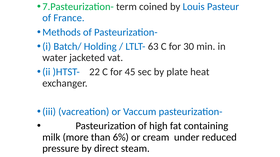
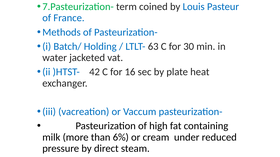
22: 22 -> 42 (95, 72)
45: 45 -> 16 (130, 72)
